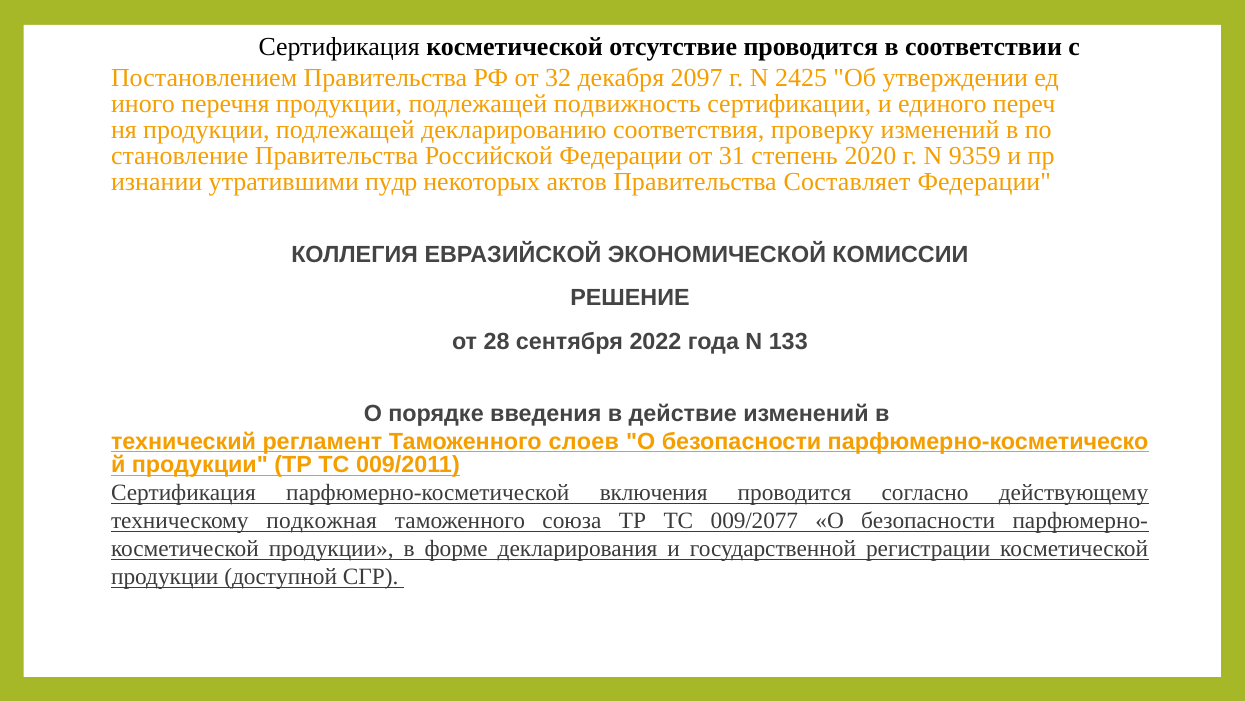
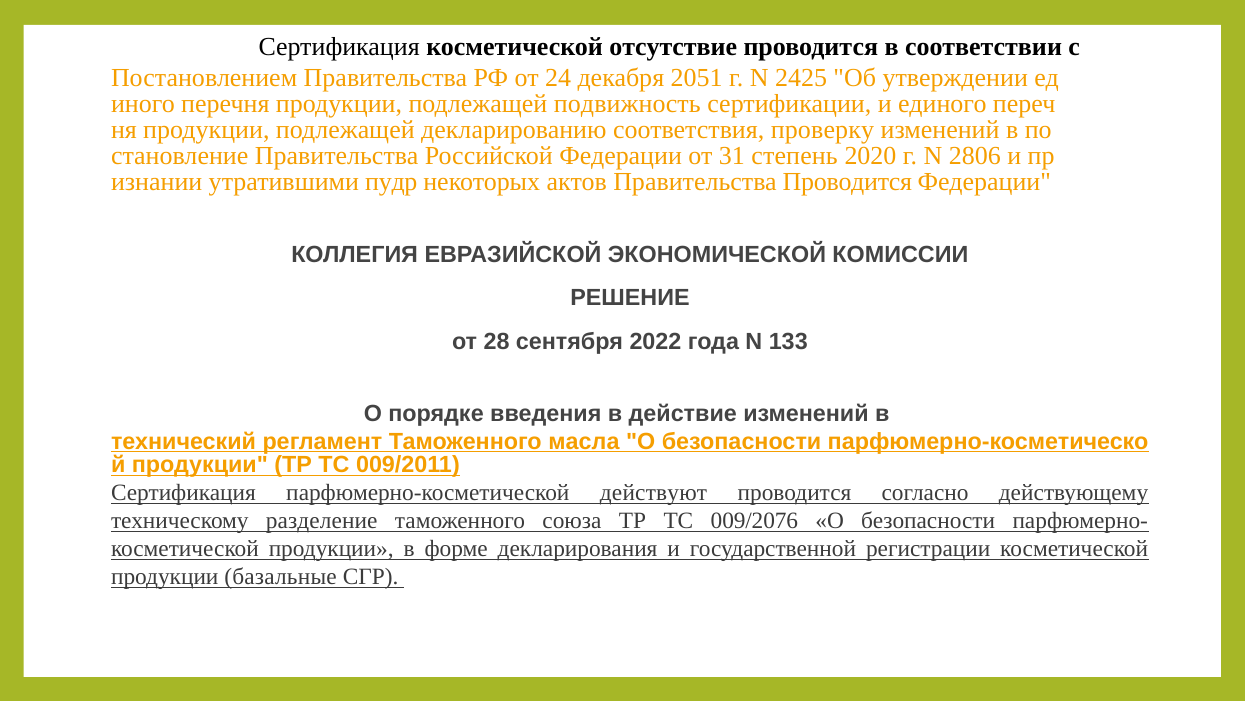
32: 32 -> 24 (558, 78)
2097: 2097 -> 2051 (697, 78)
9359: 9359 -> 2806 (975, 155)
Правительства Составляет: Составляет -> Проводится (847, 181)
слоев: слоев -> масла (584, 441)
включения: включения -> действуют (654, 492)
подкожная: подкожная -> разделение (322, 520)
009/2077: 009/2077 -> 009/2076 (754, 520)
доступной: доступной -> базальные (281, 576)
